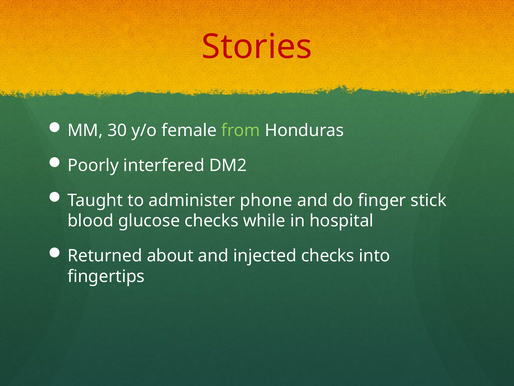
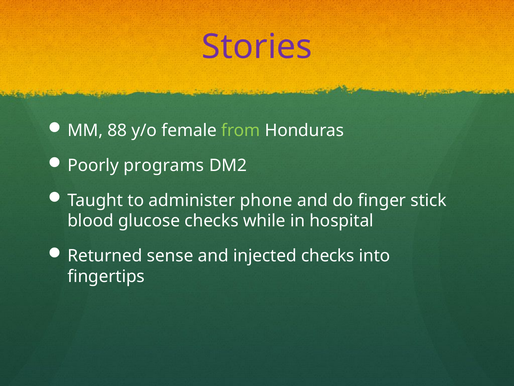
Stories colour: red -> purple (257, 47)
30: 30 -> 88 (117, 130)
interfered: interfered -> programs (164, 165)
about: about -> sense (170, 256)
